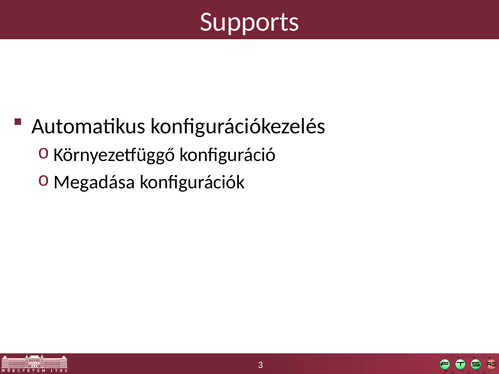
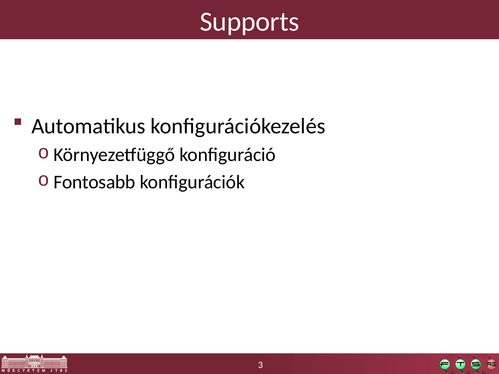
Megadása: Megadása -> Fontosabb (94, 182)
